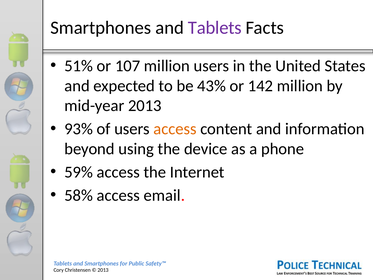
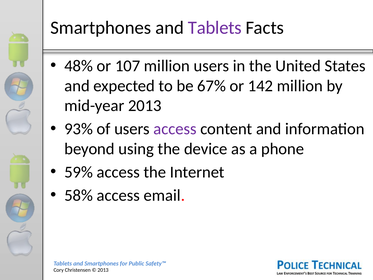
51%: 51% -> 48% (79, 66)
43%: 43% -> 67% (212, 86)
access colour: orange -> purple (175, 129)
